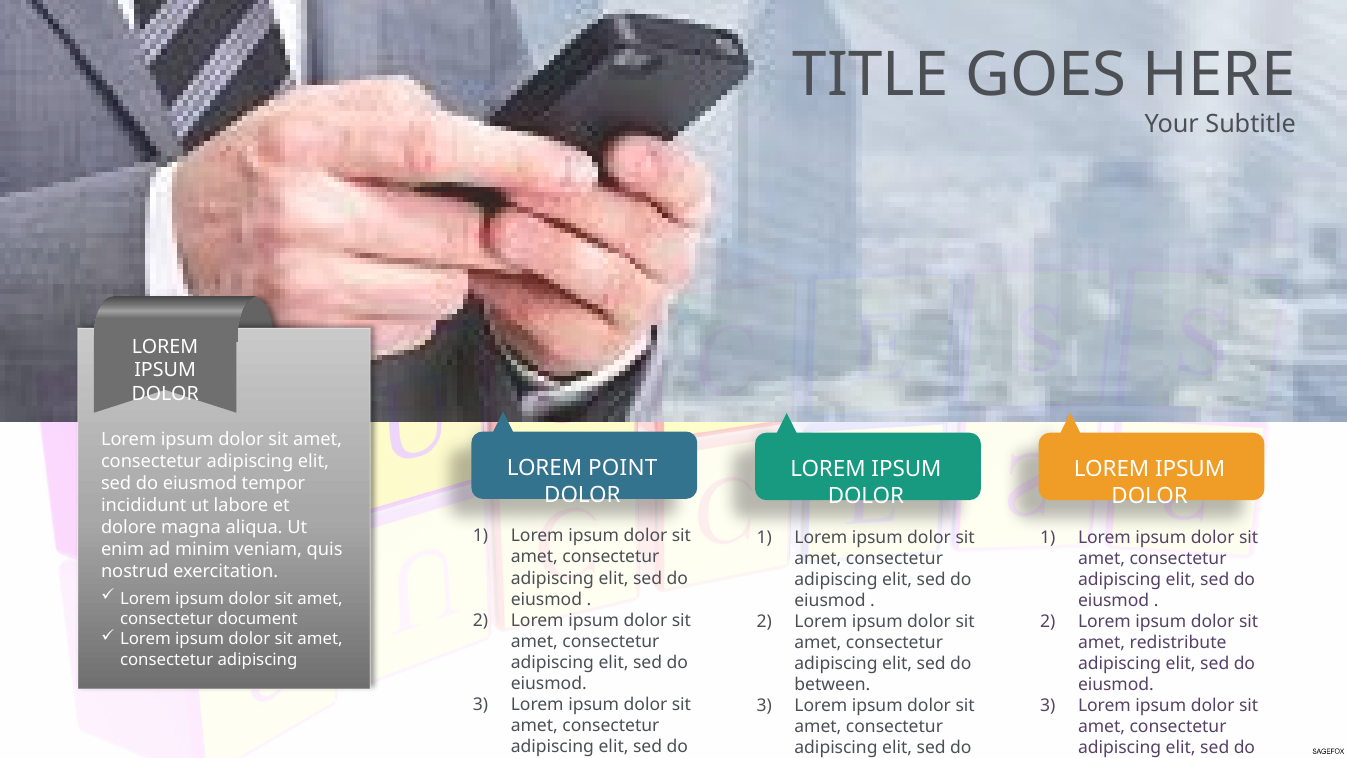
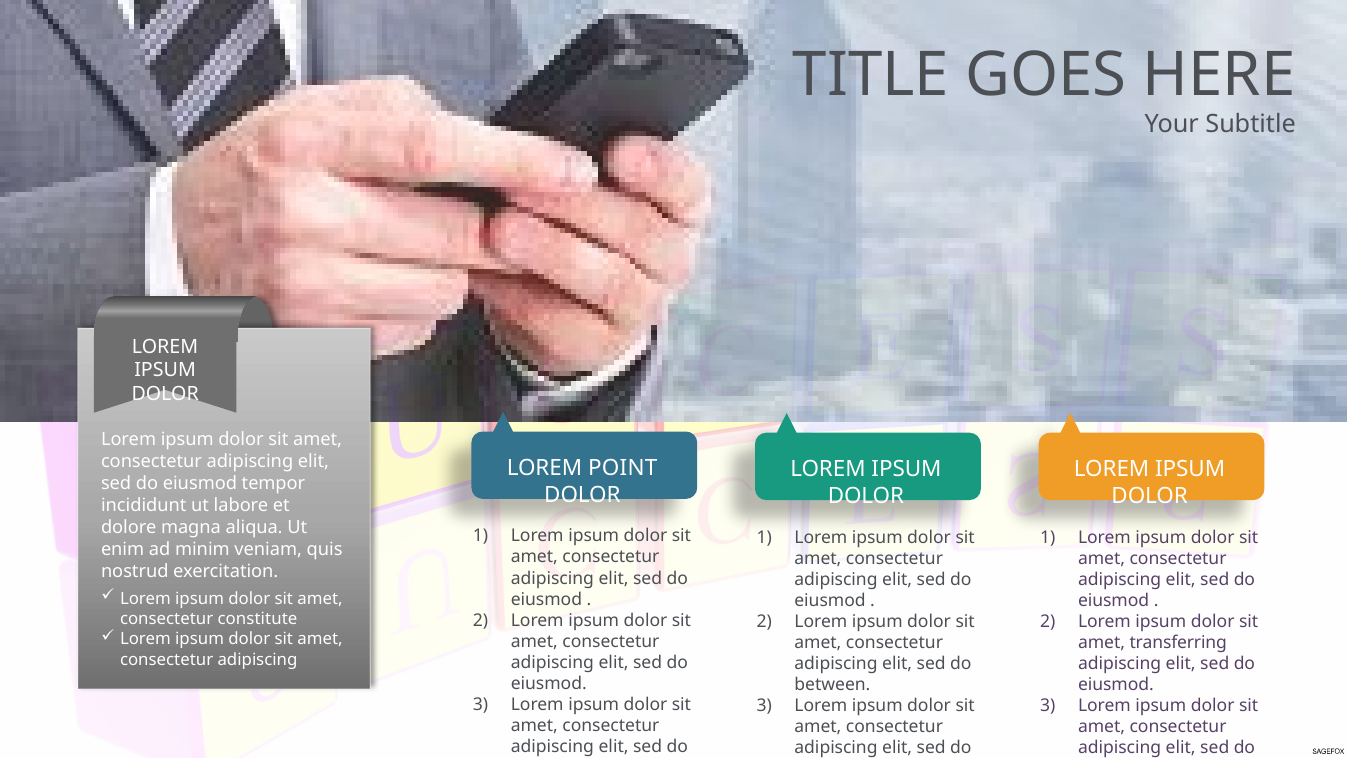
document: document -> constitute (257, 619)
redistribute: redistribute -> transferring (1178, 642)
